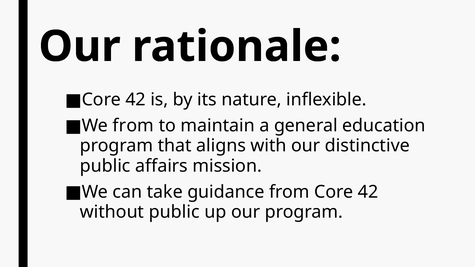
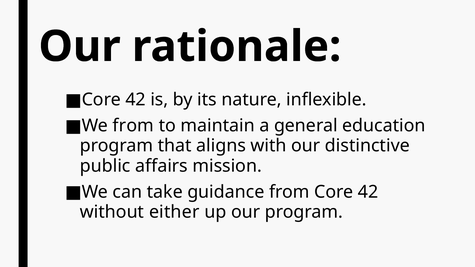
without public: public -> either (174, 212)
